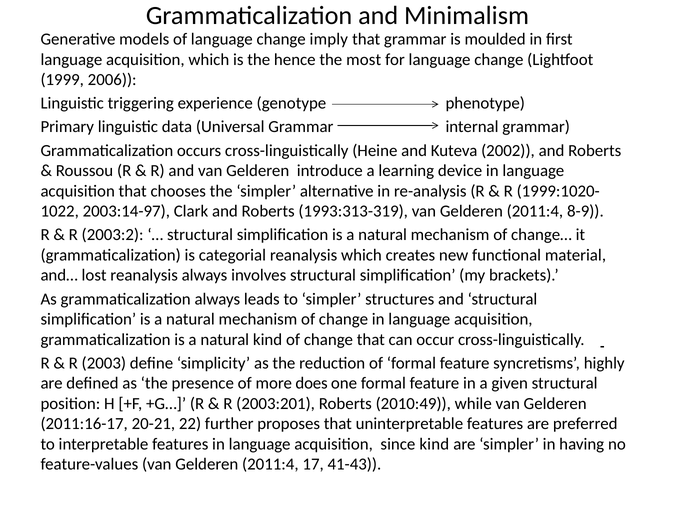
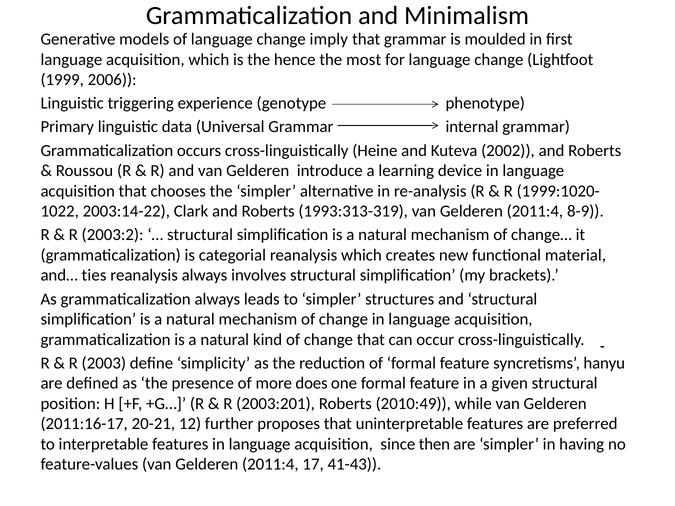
2003:14-97: 2003:14-97 -> 2003:14-22 (126, 211)
lost: lost -> ties (94, 275)
highly: highly -> hanyu (604, 363)
22: 22 -> 12 (190, 424)
since kind: kind -> then (434, 444)
